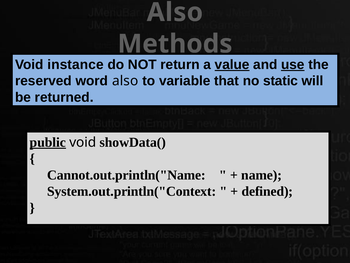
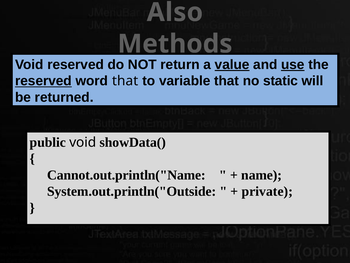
Void instance: instance -> reserved (76, 64)
reserved underline: none -> present (43, 81)
word also: also -> that (125, 81)
public underline: present -> none (48, 142)
System.out.println("Context: System.out.println("Context -> System.out.println("Outside (132, 191)
defined: defined -> private (267, 191)
